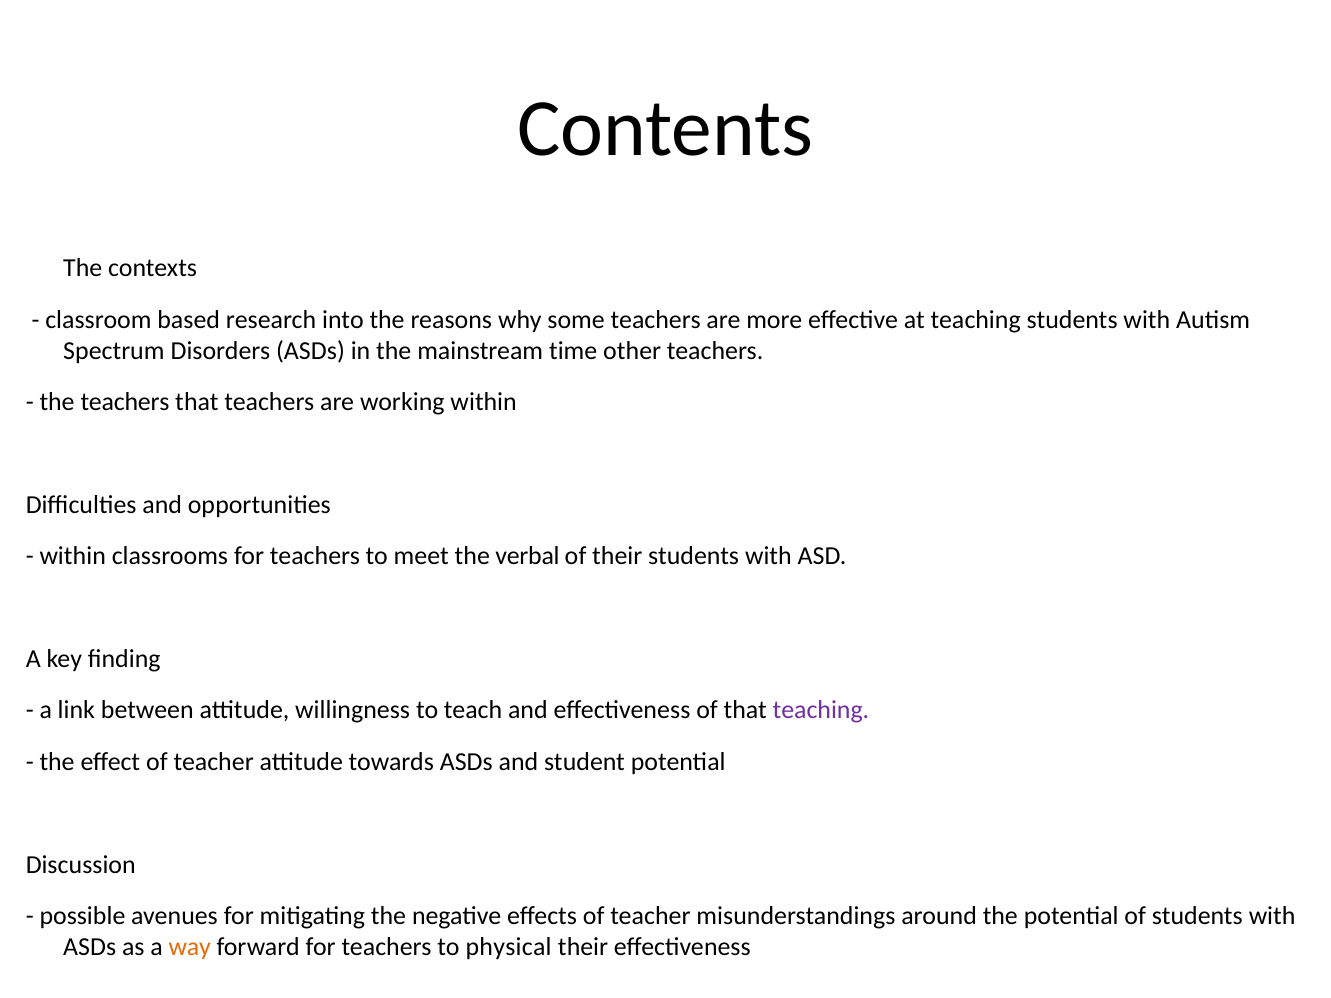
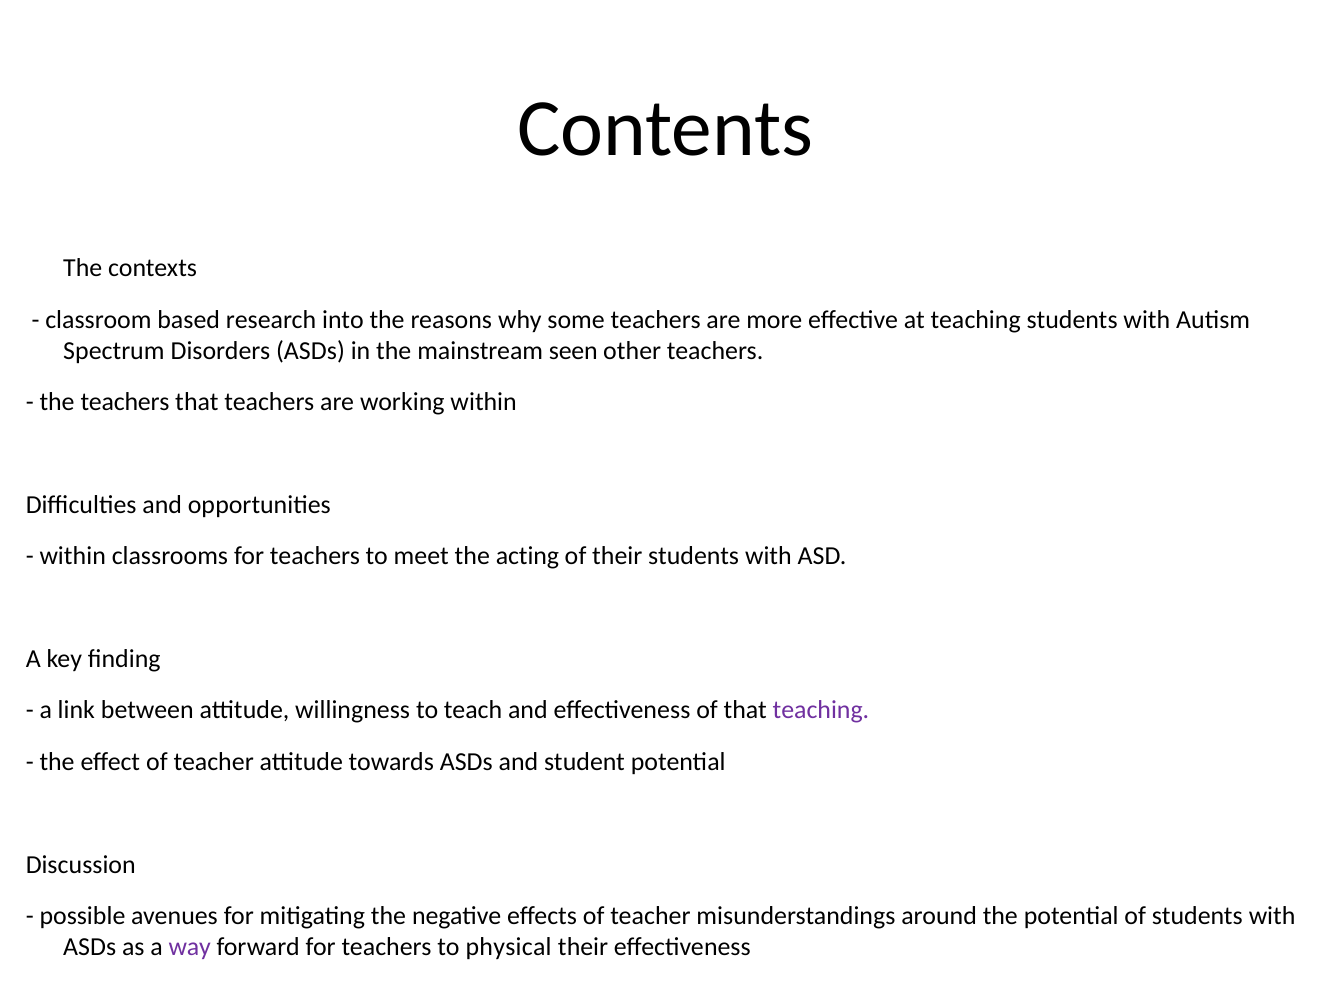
time: time -> seen (573, 351)
verbal: verbal -> acting (527, 556)
way colour: orange -> purple (190, 947)
